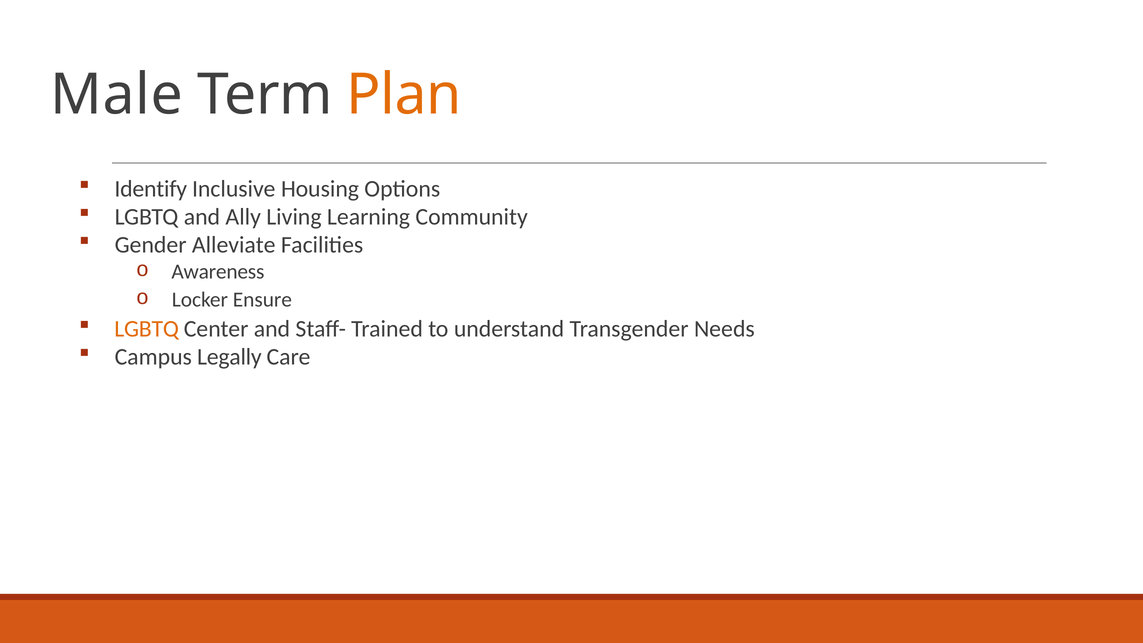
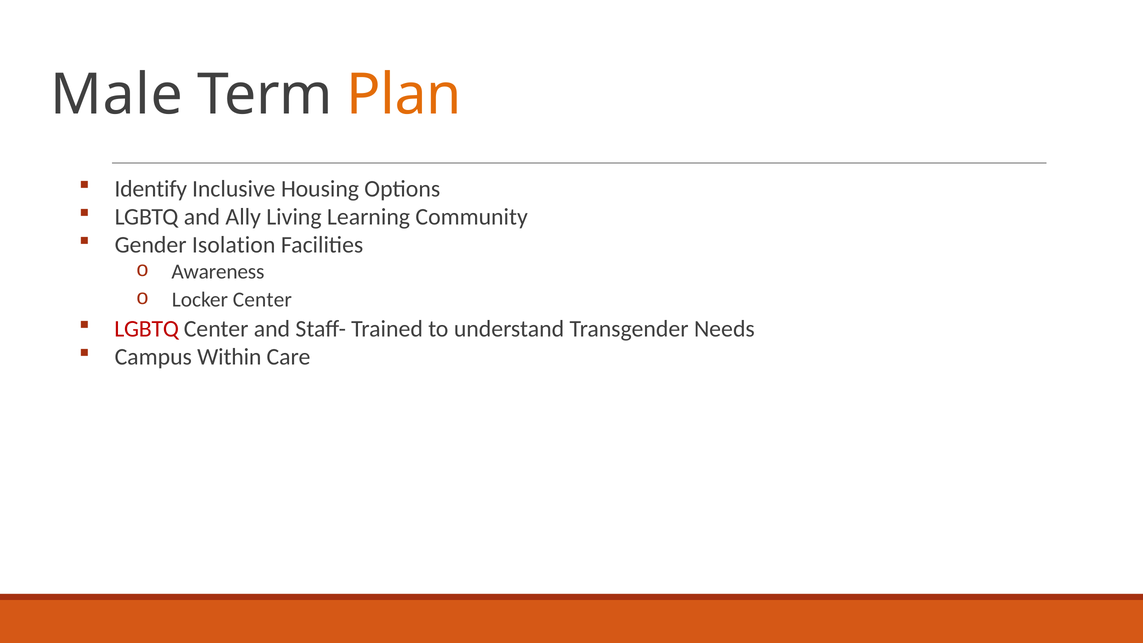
Alleviate: Alleviate -> Isolation (234, 245)
Locker Ensure: Ensure -> Center (262, 300)
LGBTQ colour: orange -> red (147, 329)
Legally: Legally -> Within (229, 357)
